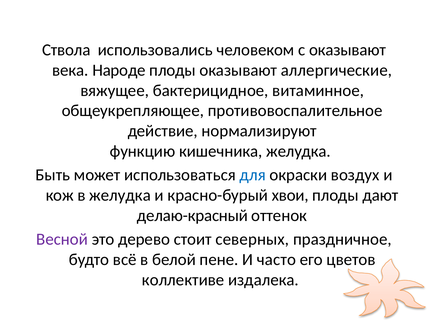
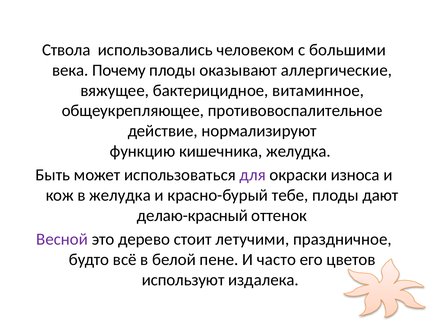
с оказывают: оказывают -> большими (347, 50)
Народе: Народе -> Почему (119, 70)
для colour: blue -> purple (253, 175)
воздух: воздух -> износа (355, 175)
хвои: хвои -> тебе (290, 195)
северных: северных -> летучими (252, 239)
коллективе: коллективе -> используют (183, 279)
